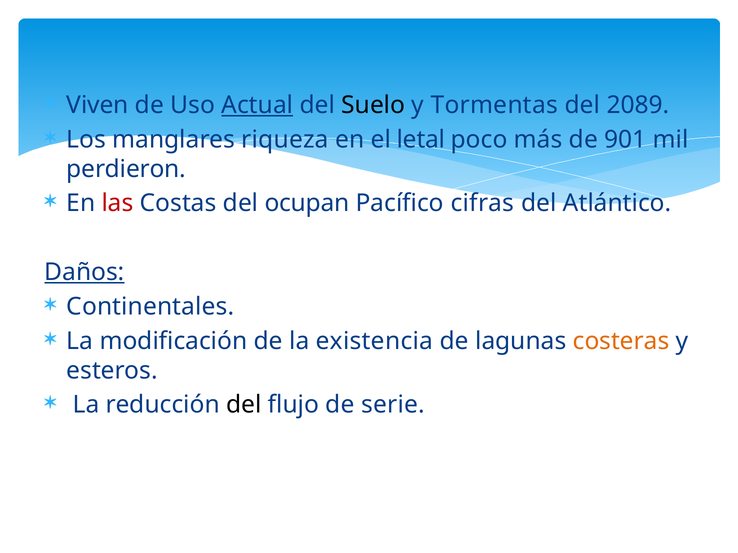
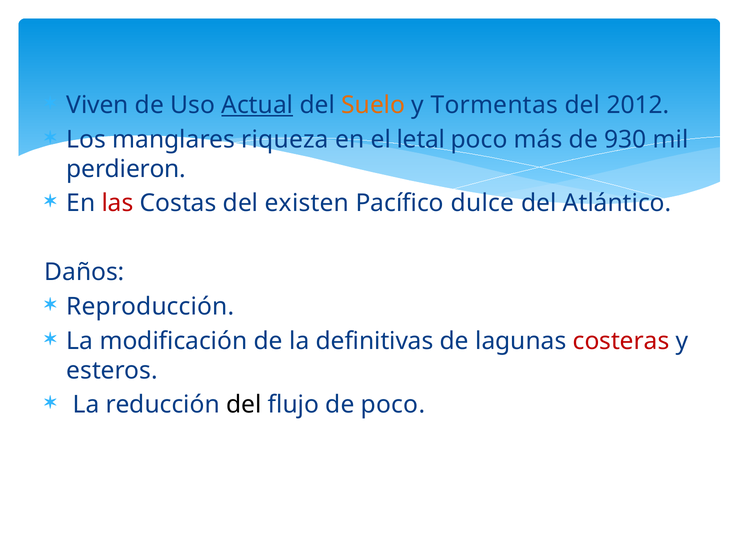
Suelo colour: black -> orange (373, 105)
2089: 2089 -> 2012 (638, 105)
901: 901 -> 930 (625, 140)
ocupan: ocupan -> existen (307, 204)
cifras: cifras -> dulce (482, 204)
Daños underline: present -> none (84, 272)
Continentales: Continentales -> Reproducción (150, 307)
existencia: existencia -> definitivas (375, 341)
costeras colour: orange -> red (621, 341)
de serie: serie -> poco (393, 405)
